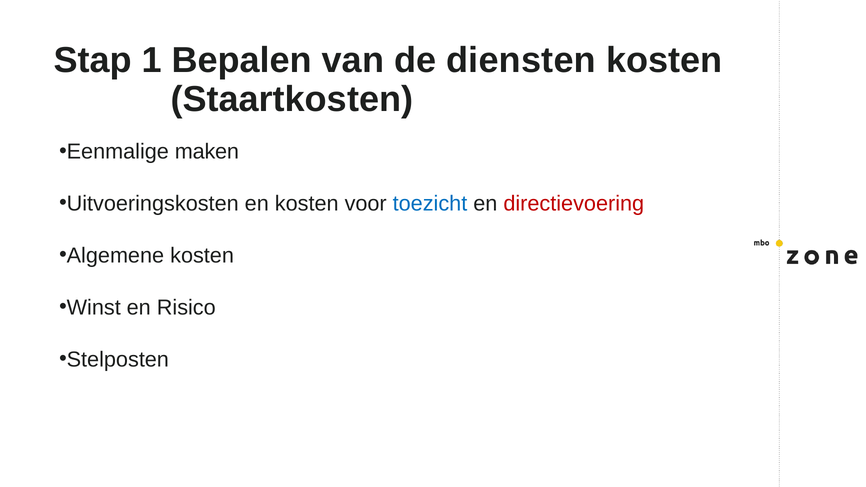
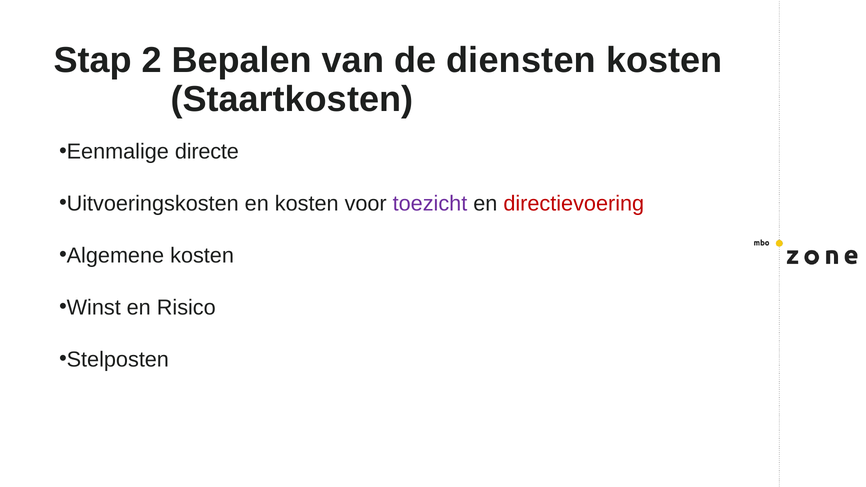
1: 1 -> 2 (152, 60)
maken: maken -> directe (207, 152)
toezicht colour: blue -> purple (430, 204)
